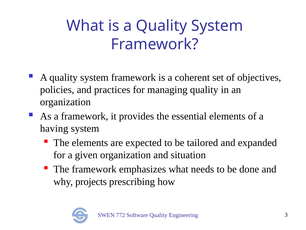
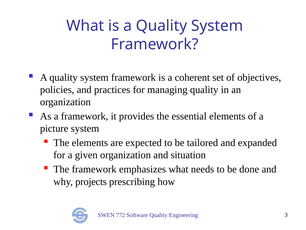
having: having -> picture (54, 128)
